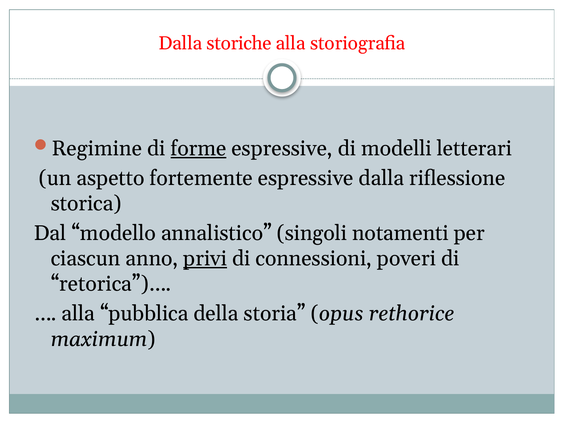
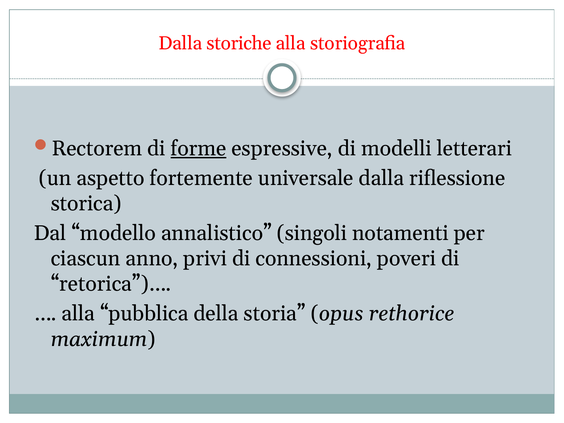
Regimine: Regimine -> Rectorem (97, 149)
fortemente espressive: espressive -> universale (306, 178)
privi underline: present -> none (205, 259)
